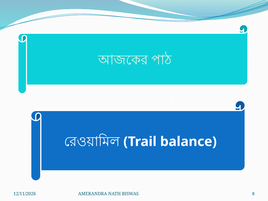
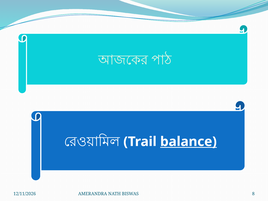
balance underline: none -> present (188, 142)
